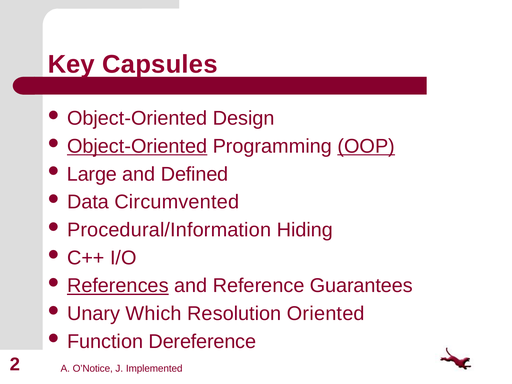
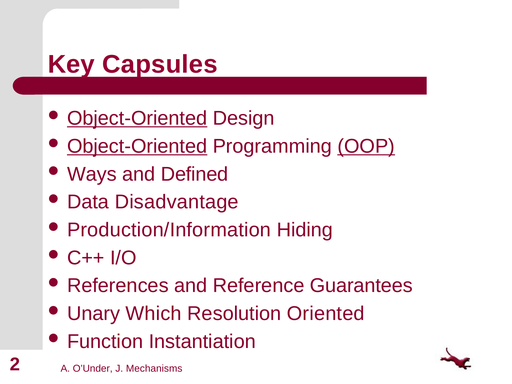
Object-Oriented underline: none -> present (137, 118)
Large: Large -> Ways (92, 174)
Circumvented: Circumvented -> Disadvantage (177, 202)
Procedural/Information: Procedural/Information -> Production/Information (169, 230)
References underline: present -> none (118, 286)
Dereference: Dereference -> Instantiation (202, 341)
O’Notice: O’Notice -> O’Under (93, 369)
Implemented: Implemented -> Mechanisms (154, 369)
